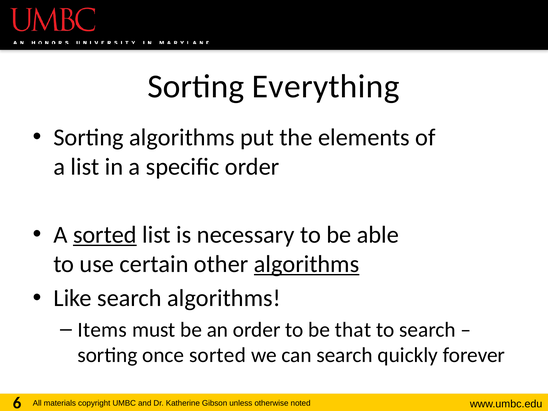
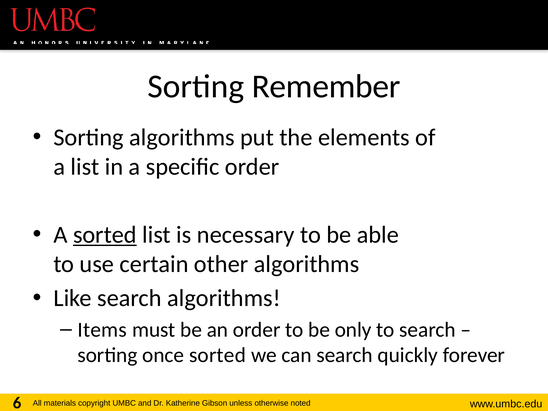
Everything: Everything -> Remember (326, 86)
algorithms underline: present -> none (307, 264)
that: that -> only (353, 330)
